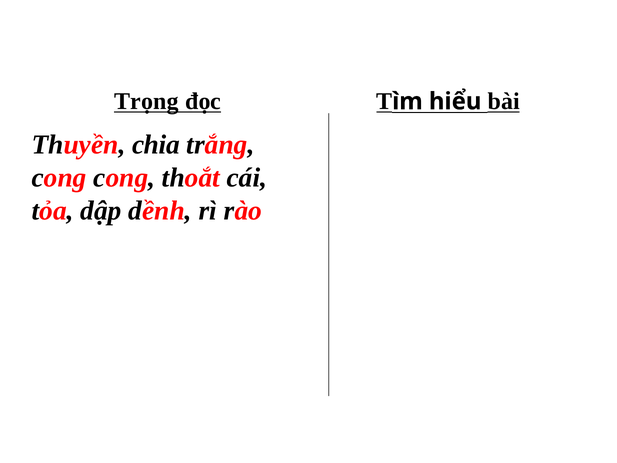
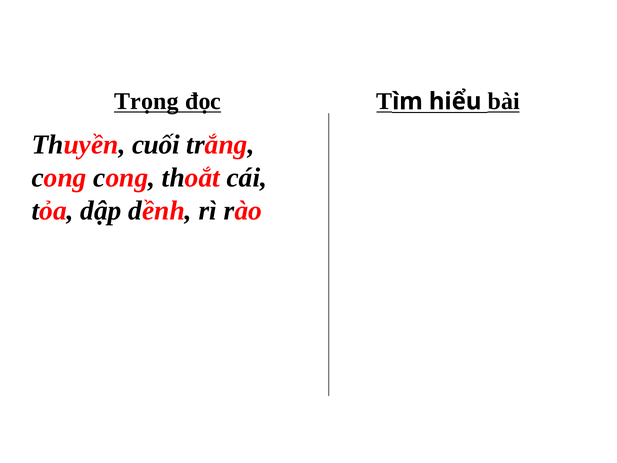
chia: chia -> cuối (156, 145)
